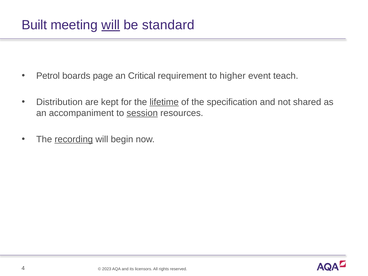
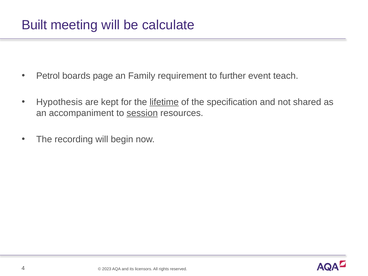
will underline: present -> none (111, 25)
standard: standard -> calculate (168, 25)
Critical: Critical -> Family (142, 76)
higher: higher -> further (233, 76)
Distribution: Distribution -> Hypothesis (59, 102)
recording underline: present -> none (74, 139)
